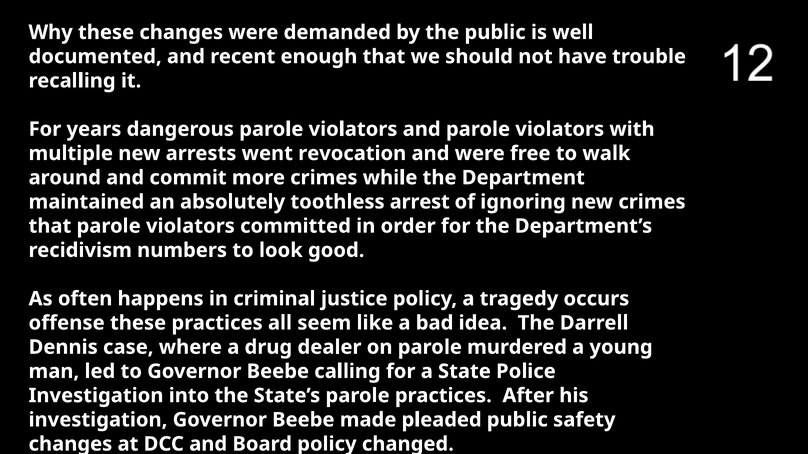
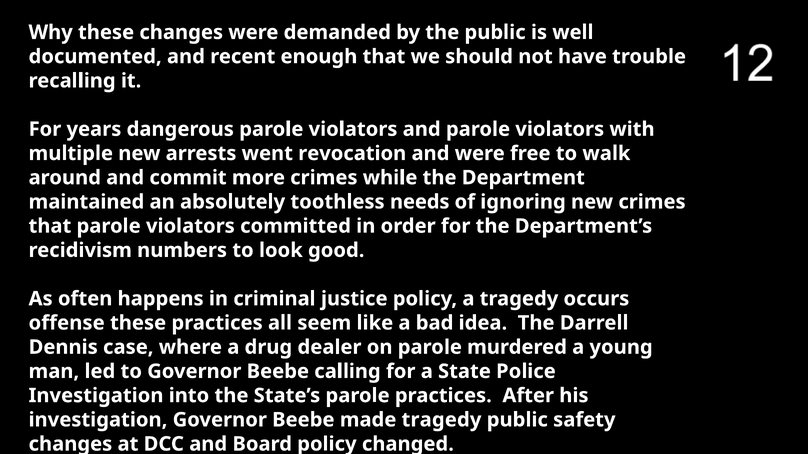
arrest: arrest -> needs (420, 202)
made pleaded: pleaded -> tragedy (441, 420)
